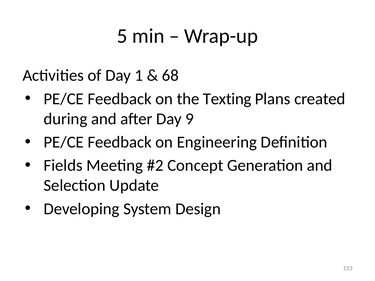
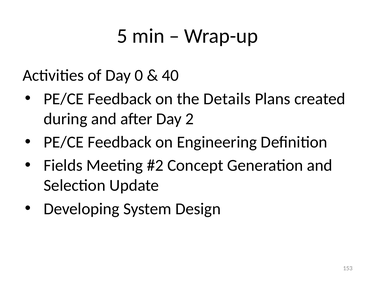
1: 1 -> 0 (139, 76)
68: 68 -> 40 (170, 76)
Texting: Texting -> Details (227, 99)
9: 9 -> 2 (190, 119)
